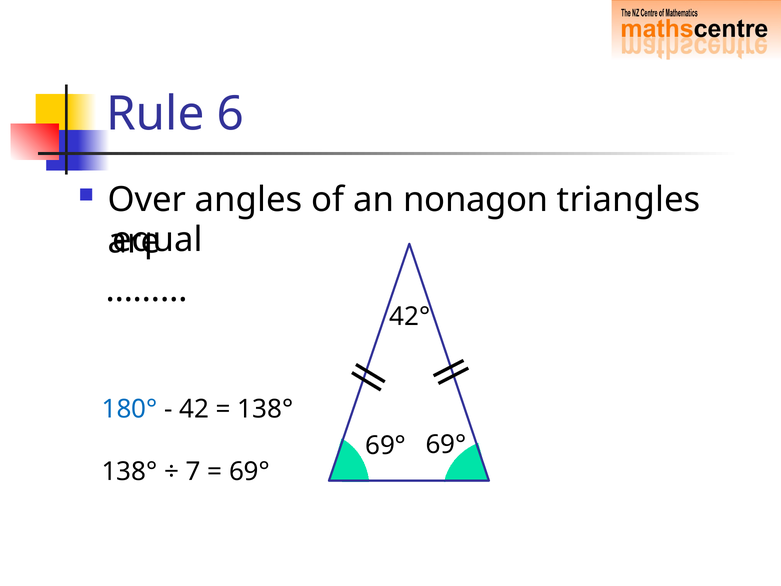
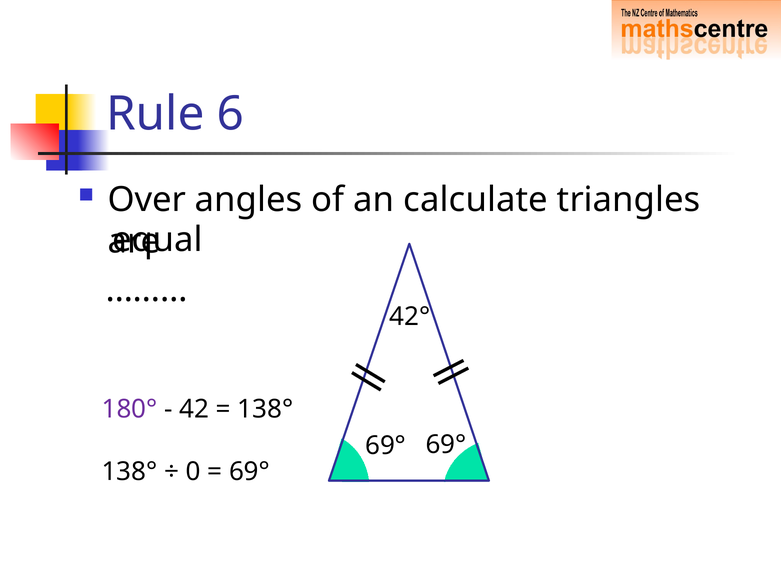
nonagon: nonagon -> calculate (476, 200)
180° colour: blue -> purple (130, 409)
7: 7 -> 0 (193, 471)
